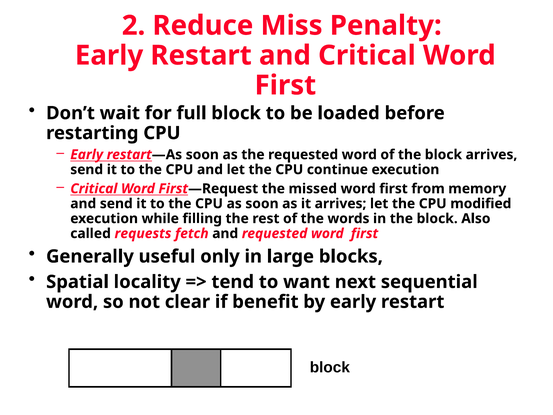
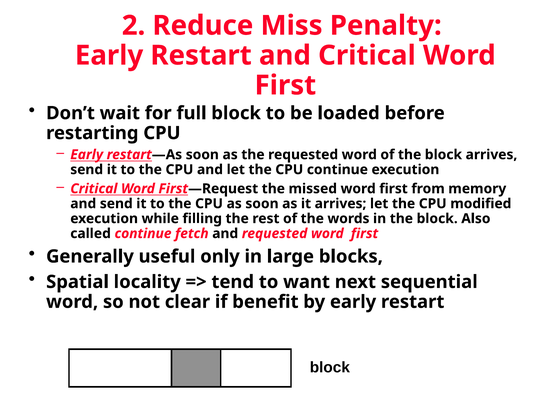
called requests: requests -> continue (143, 233)
